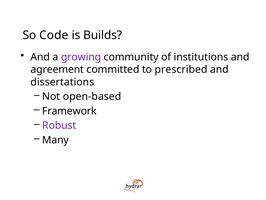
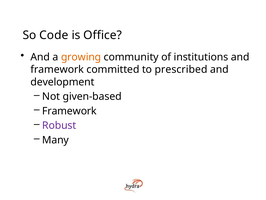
Builds: Builds -> Office (103, 35)
growing colour: purple -> orange (81, 57)
agreement: agreement -> framework (57, 69)
dissertations: dissertations -> development (62, 82)
open-based: open-based -> given-based (92, 96)
